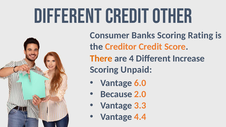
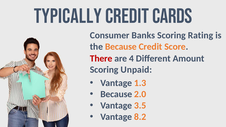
different: different -> typically (68, 16)
other: other -> cards (172, 16)
the Creditor: Creditor -> Because (121, 47)
There colour: orange -> red (101, 58)
Increase: Increase -> Amount (189, 58)
6.0: 6.0 -> 1.3 (140, 83)
3.3: 3.3 -> 3.5 (140, 106)
4.4: 4.4 -> 8.2 (140, 117)
